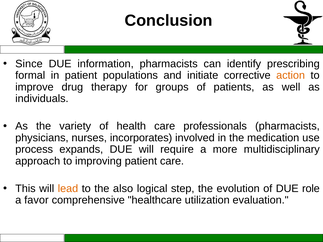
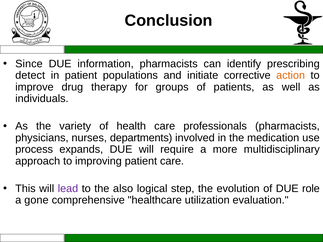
formal: formal -> detect (30, 75)
incorporates: incorporates -> departments (141, 138)
lead colour: orange -> purple (68, 189)
favor: favor -> gone (36, 200)
